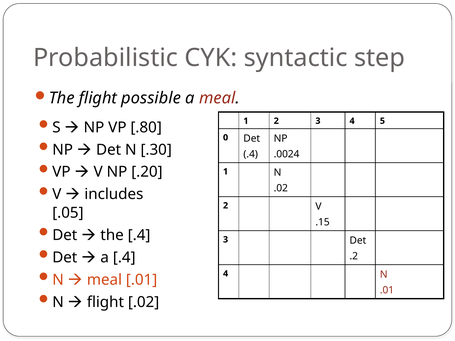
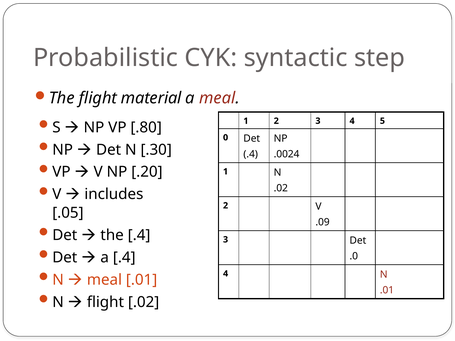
possible: possible -> material (151, 98)
.15: .15 -> .09 (323, 222)
.2: .2 -> .0 (354, 256)
